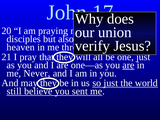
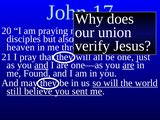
and underline: none -> present (41, 65)
Never: Never -> Found (37, 73)
so just: just -> will (111, 83)
